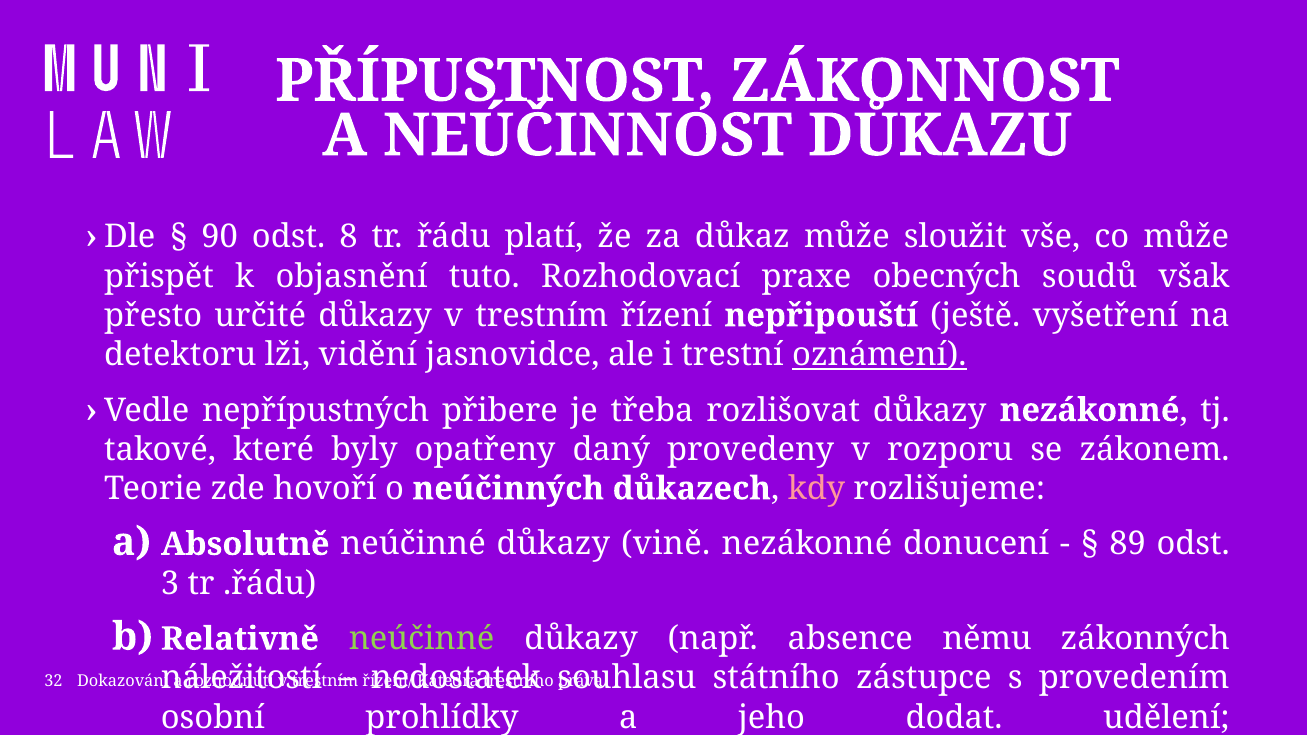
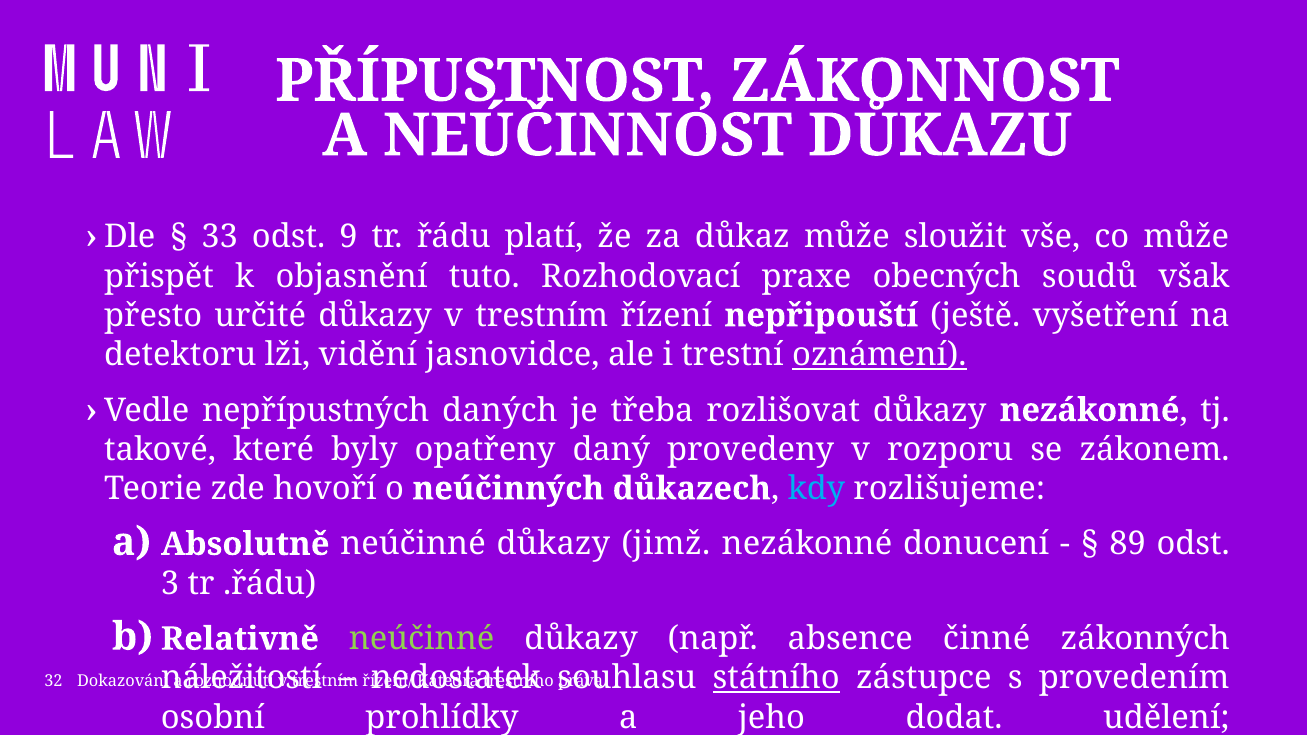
90: 90 -> 33 (220, 237)
8: 8 -> 9 (349, 237)
přibere: přibere -> daných (500, 410)
kdy colour: pink -> light blue (816, 489)
vině: vině -> jimž (666, 544)
němu: němu -> činné (987, 639)
státního underline: none -> present (776, 678)
